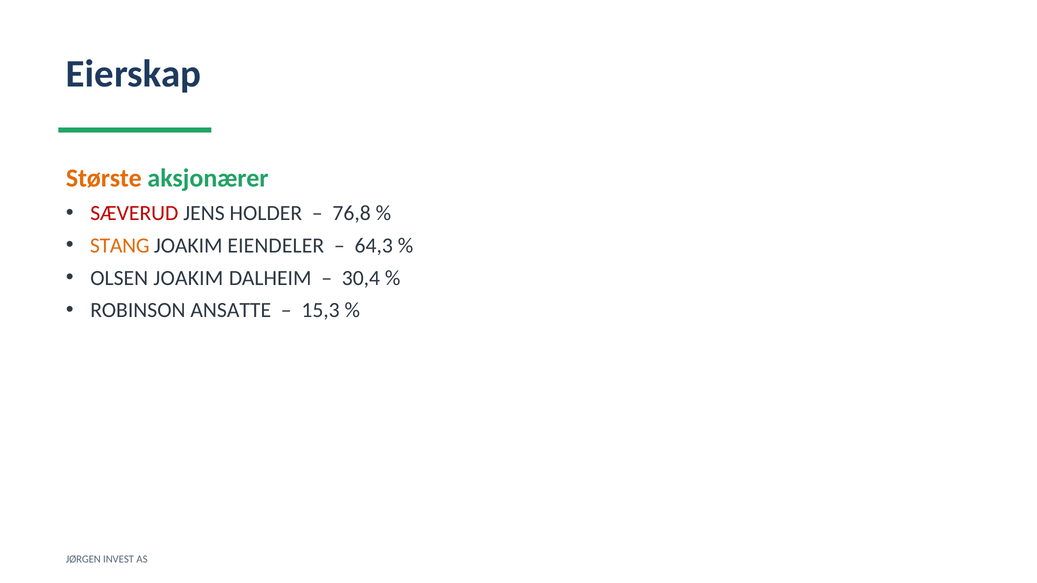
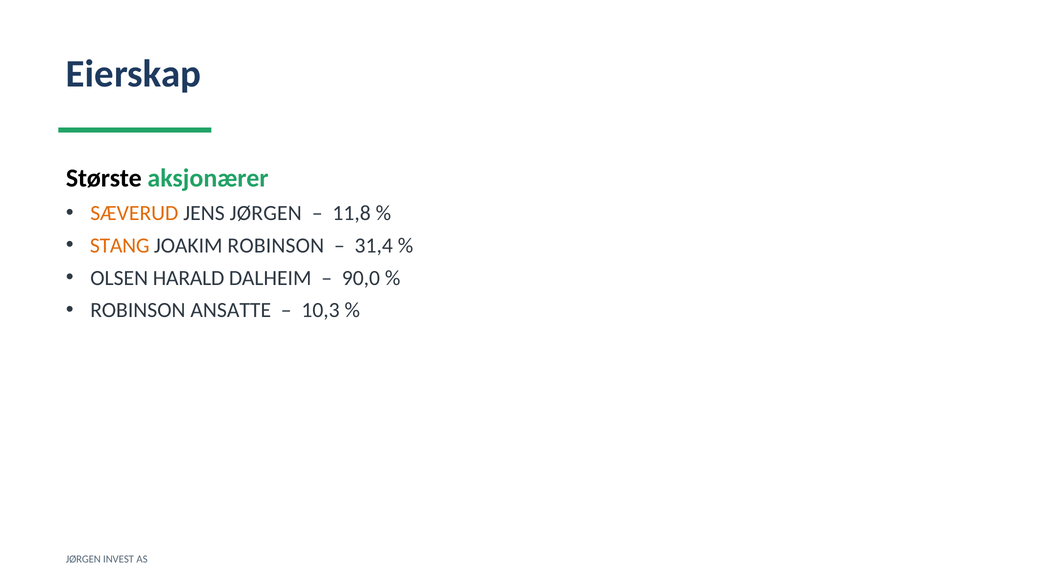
Største colour: orange -> black (104, 179)
SÆVERUD colour: red -> orange (134, 213)
JENS HOLDER: HOLDER -> JØRGEN (266, 213)
76,8: 76,8 -> 11,8 (352, 213)
JOAKIM EIENDELER: EIENDELER -> ROBINSON (276, 246)
64,3: 64,3 -> 31,4 (374, 246)
OLSEN JOAKIM: JOAKIM -> HARALD (189, 278)
30,4: 30,4 -> 90,0 (361, 278)
15,3: 15,3 -> 10,3 (321, 311)
